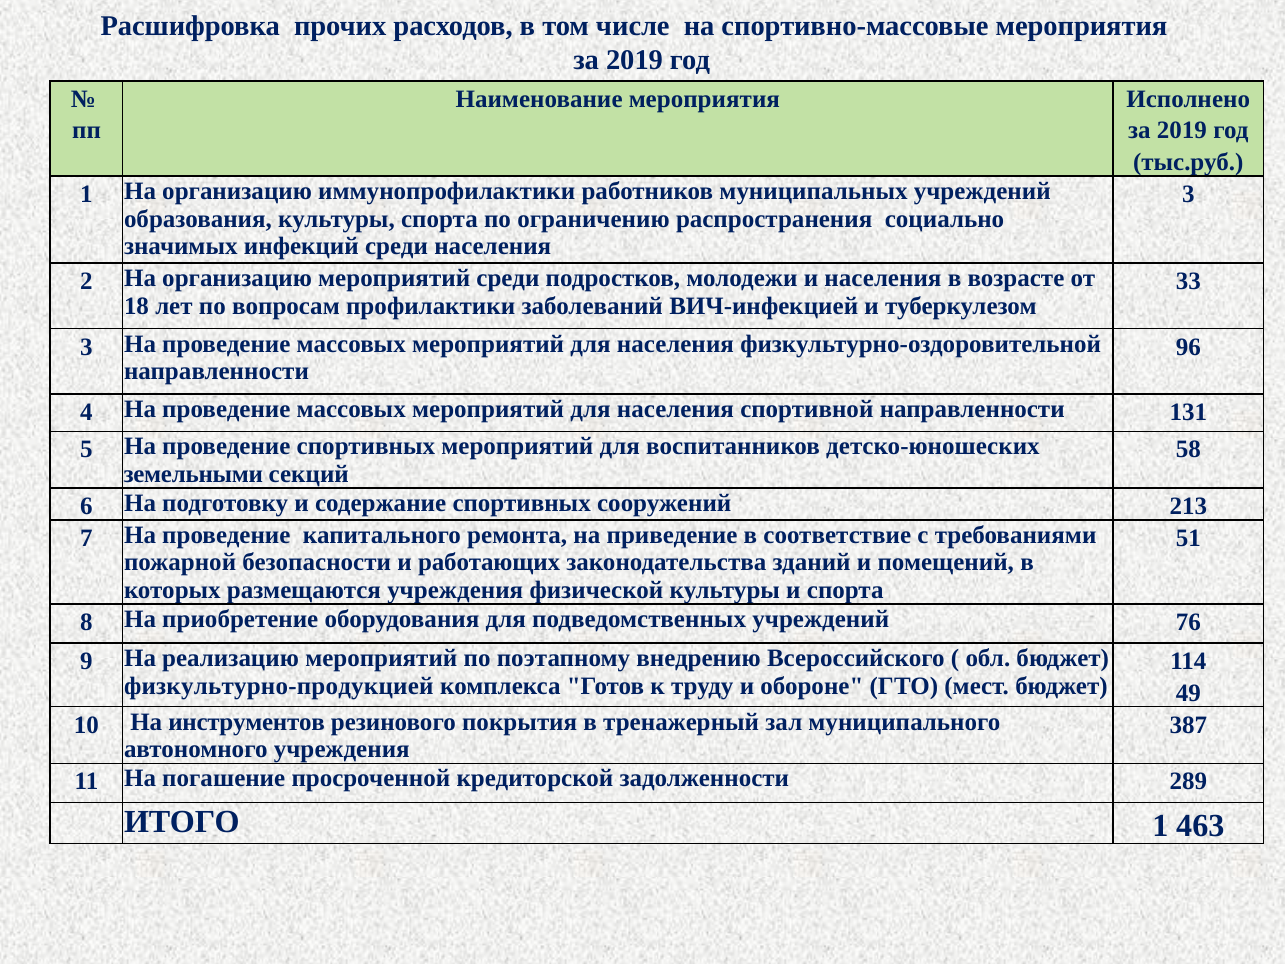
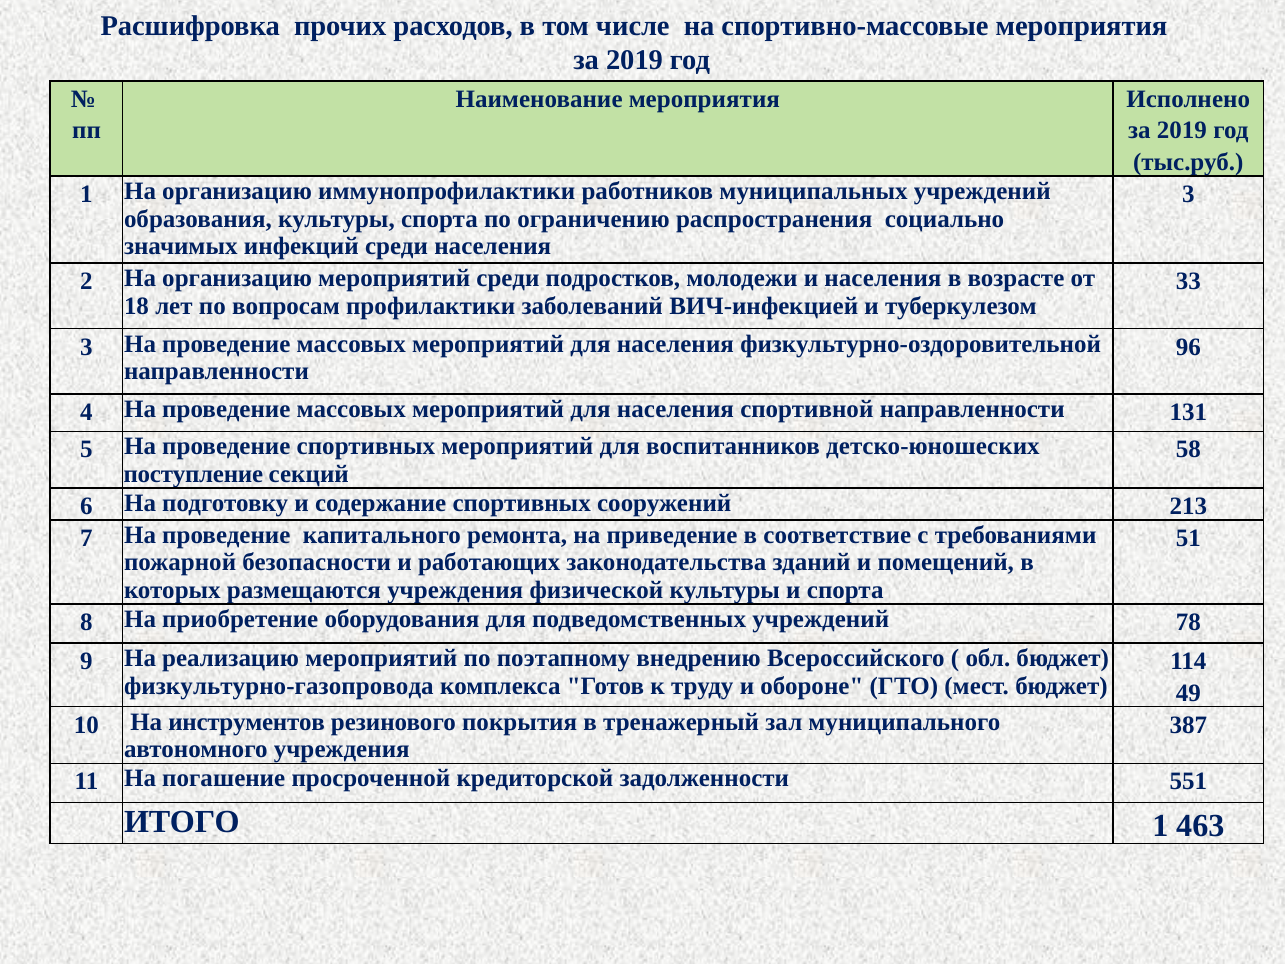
земельными: земельными -> поступление (193, 474)
76: 76 -> 78 (1188, 622)
физкультурно-продукцией: физкультурно-продукцией -> физкультурно-газопровода (279, 686)
289: 289 -> 551 (1188, 781)
